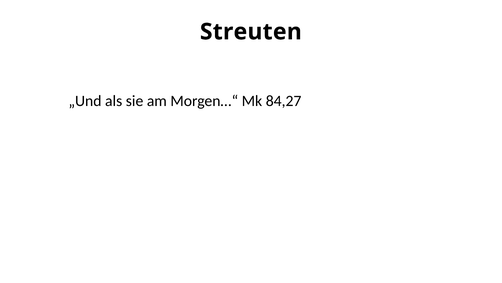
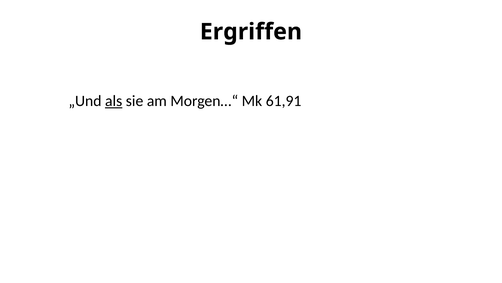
Streuten: Streuten -> Ergriffen (251, 32)
als underline: none -> present (114, 101)
84,27: 84,27 -> 61,91 (284, 101)
